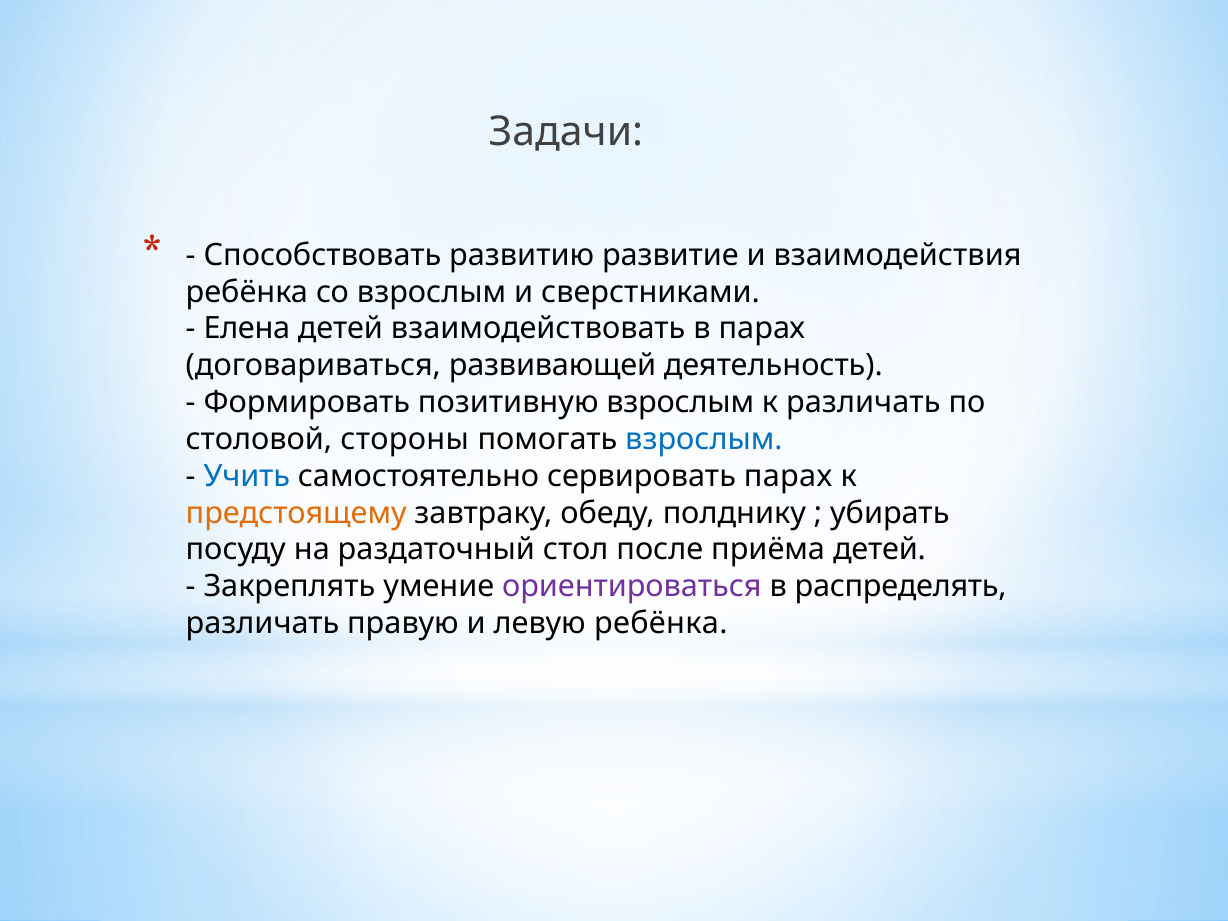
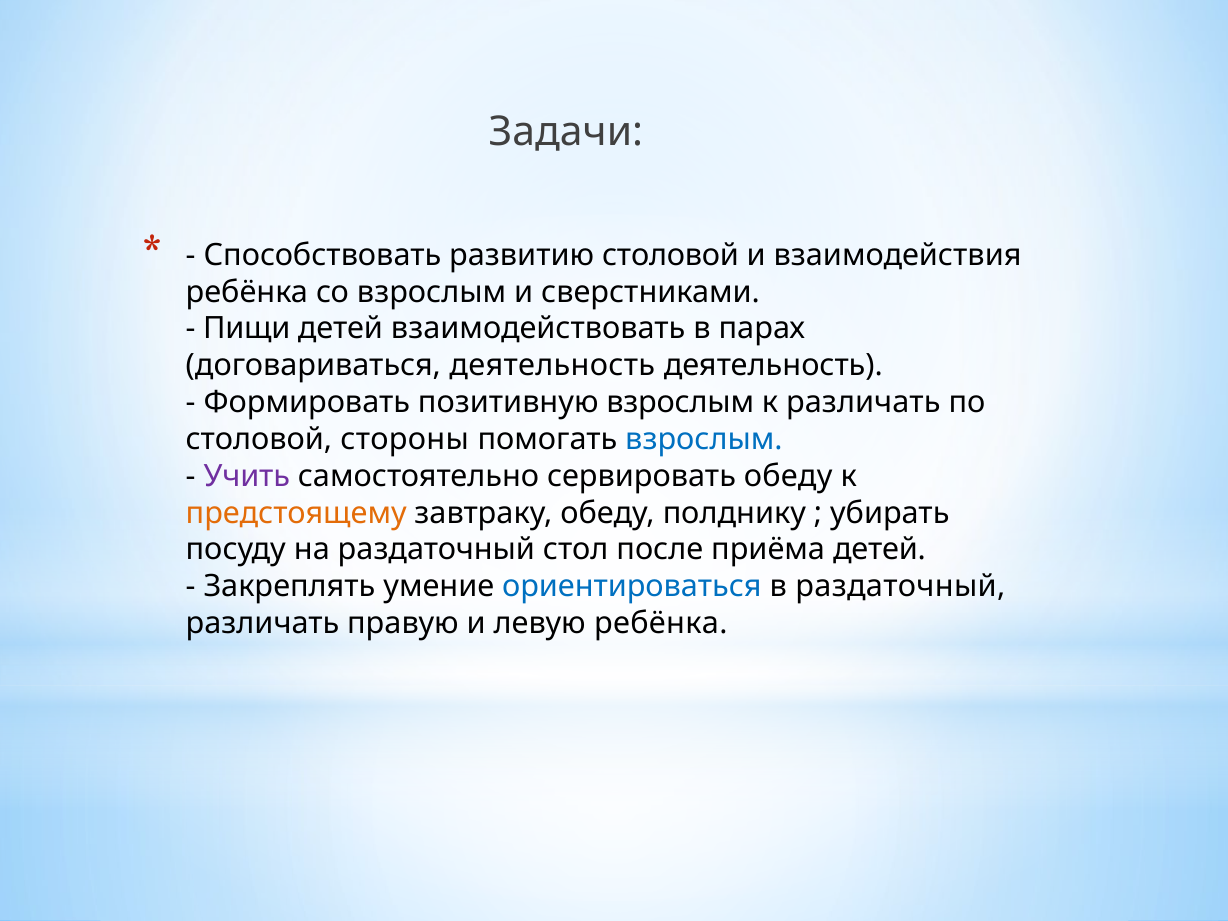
развитию развитие: развитие -> столовой (670, 255)
Елена: Елена -> Пищи (247, 329)
договариваться развивающей: развивающей -> деятельность (552, 366)
Учить colour: blue -> purple (247, 476)
сервировать парах: парах -> обеду (788, 476)
ориентироваться colour: purple -> blue (632, 587)
в распределять: распределять -> раздаточный (900, 587)
